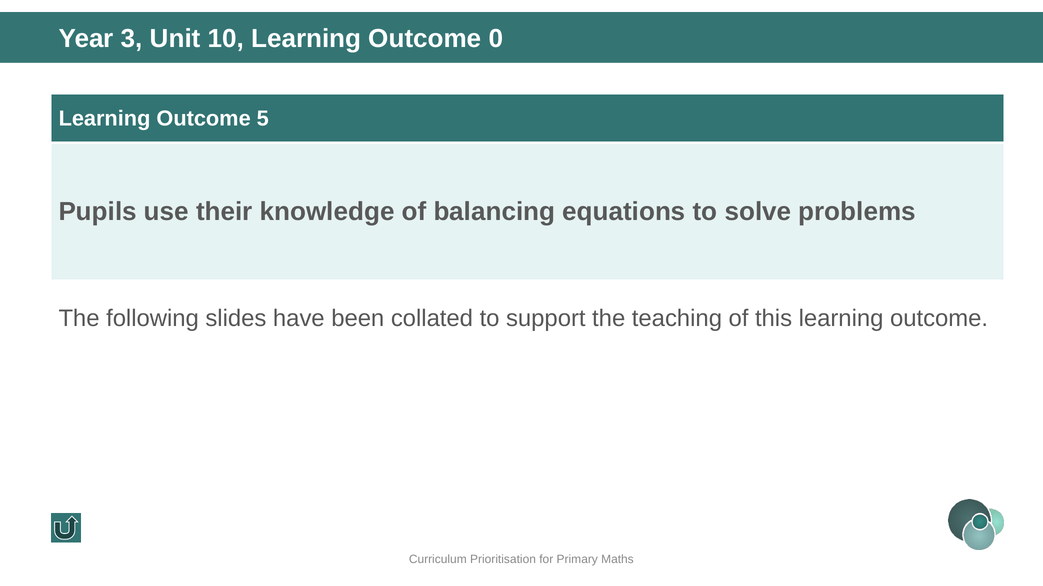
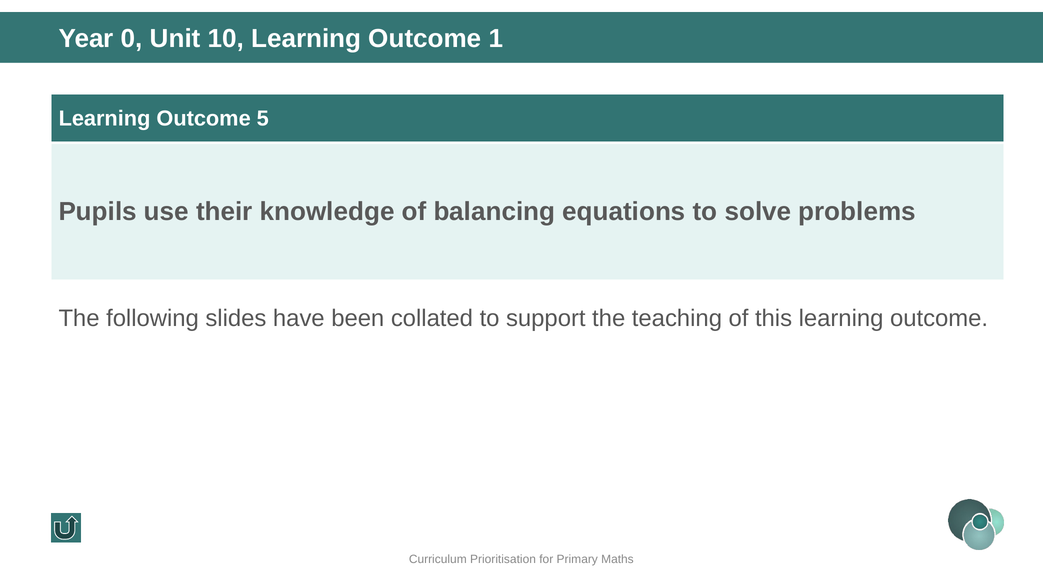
3: 3 -> 0 (132, 39)
0: 0 -> 1 (496, 39)
